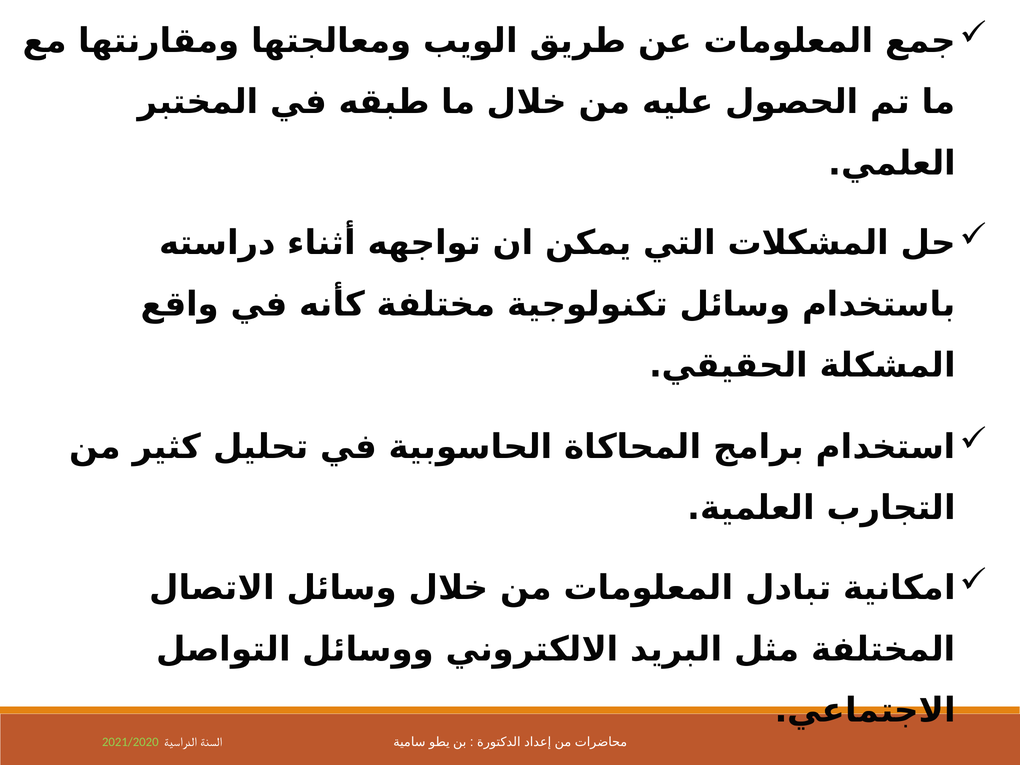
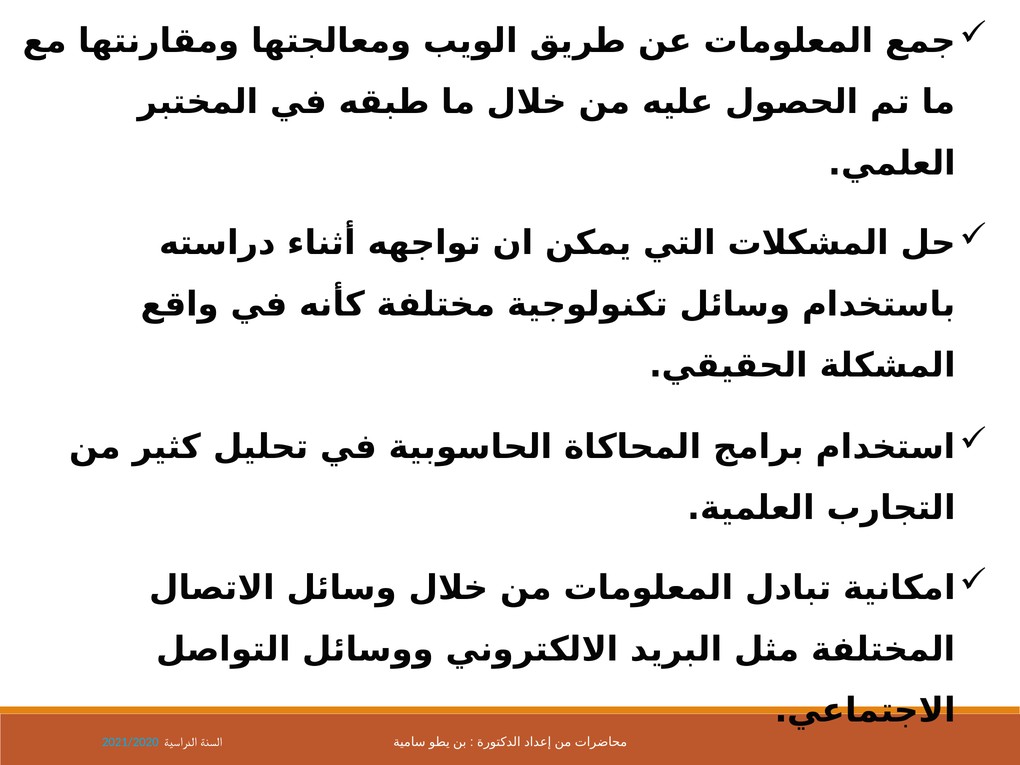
2021/2020 colour: light green -> light blue (130, 742)
